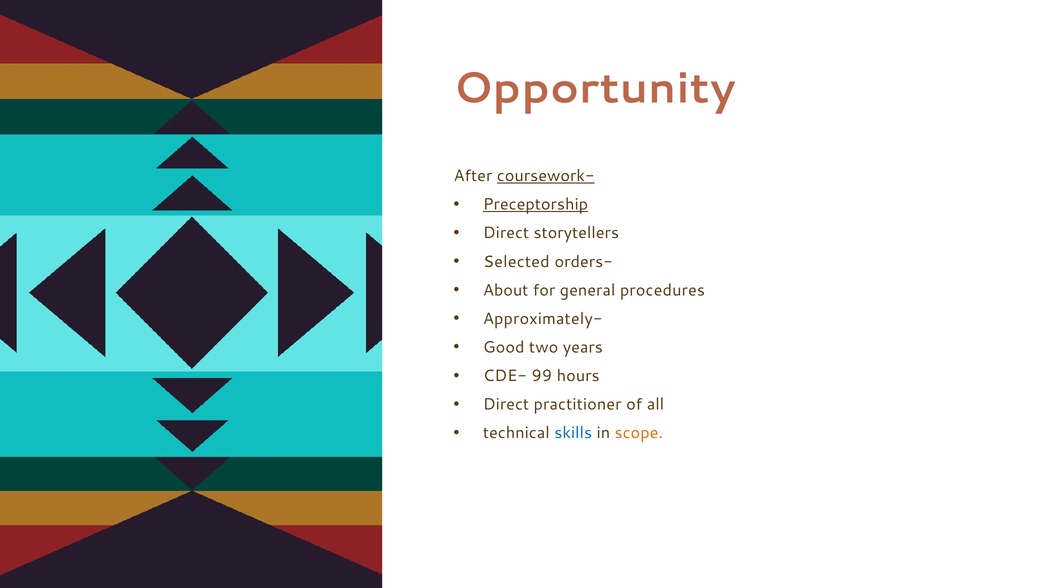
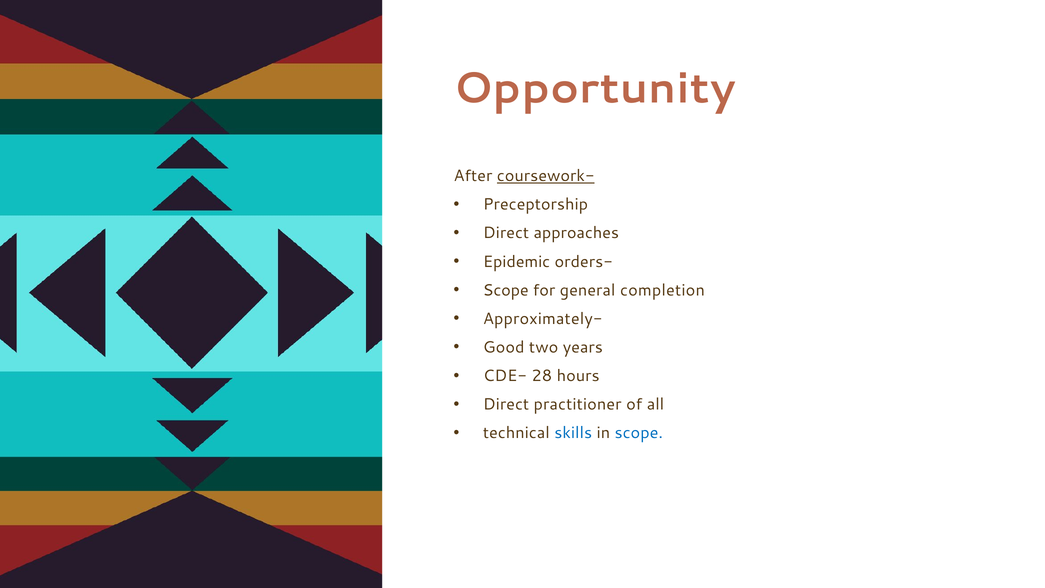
Preceptorship underline: present -> none (535, 204)
storytellers: storytellers -> approaches (576, 233)
Selected: Selected -> Epidemic (517, 262)
About: About -> Scope (506, 290)
procedures: procedures -> completion (662, 290)
99: 99 -> 28 (542, 376)
scope colour: orange -> blue (639, 433)
